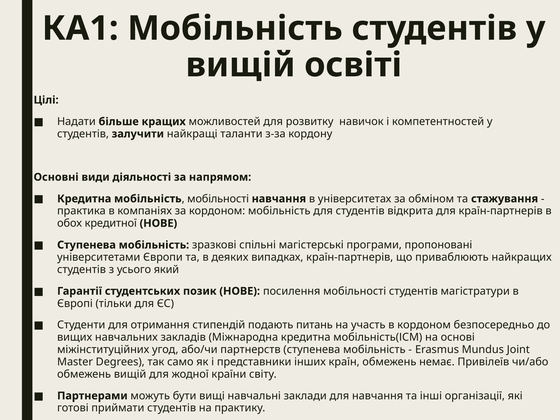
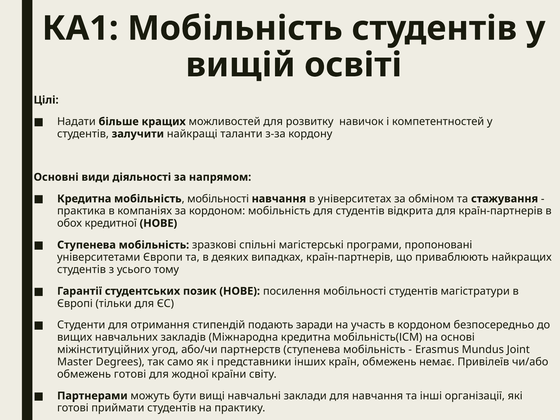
який: який -> тому (166, 270)
питань: питань -> заради (314, 325)
обмежень вищій: вищій -> готові (130, 374)
